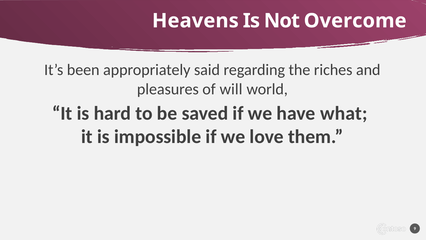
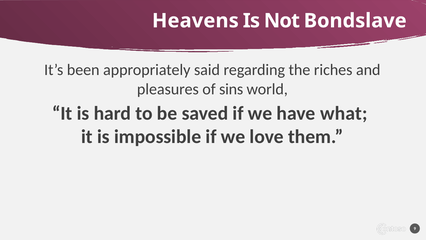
Overcome: Overcome -> Bondslave (355, 21)
will: will -> sins (231, 89)
